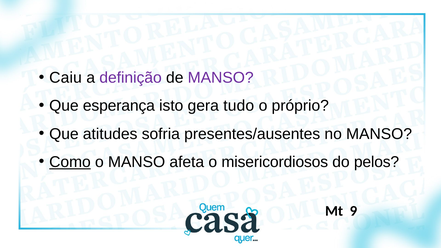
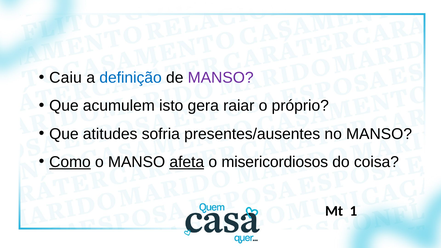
definição colour: purple -> blue (131, 78)
esperança: esperança -> acumulem (119, 106)
tudo: tudo -> raiar (239, 106)
afeta underline: none -> present (187, 162)
pelos: pelos -> coisa (376, 162)
9: 9 -> 1 (353, 211)
